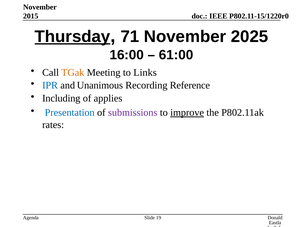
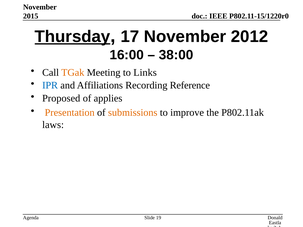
71: 71 -> 17 (130, 37)
2025: 2025 -> 2012 (250, 37)
61:00: 61:00 -> 38:00 (176, 55)
Unanimous: Unanimous -> Affiliations (100, 85)
Including: Including -> Proposed (61, 98)
Presentation colour: blue -> orange (70, 113)
submissions colour: purple -> orange (133, 113)
improve underline: present -> none (187, 113)
rates: rates -> laws (53, 125)
